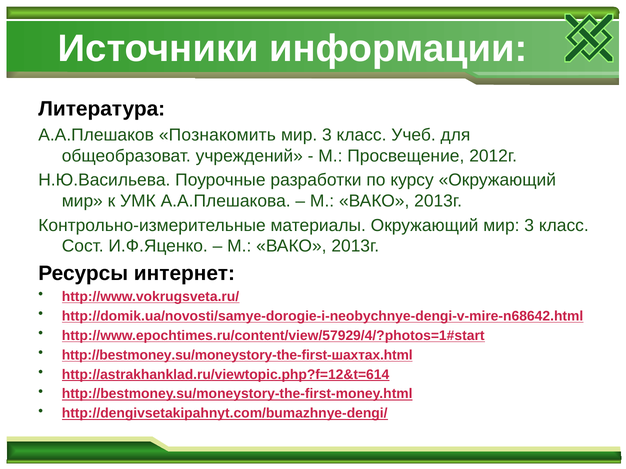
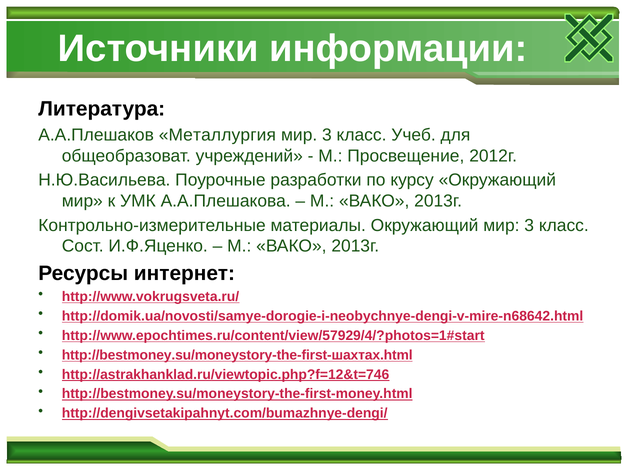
Познакомить: Познакомить -> Металлургия (217, 135)
http://astrakhanklad.ru/viewtopic.php?f=12&t=614: http://astrakhanklad.ru/viewtopic.php?f=12&t=614 -> http://astrakhanklad.ru/viewtopic.php?f=12&t=746 (226, 375)
